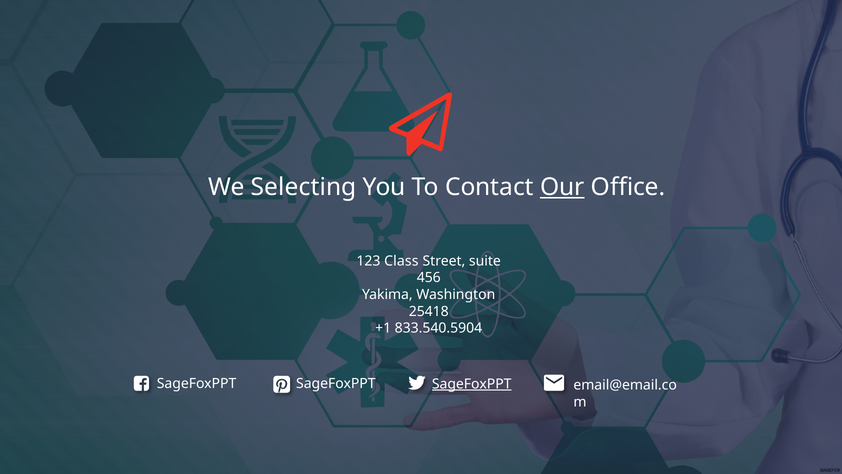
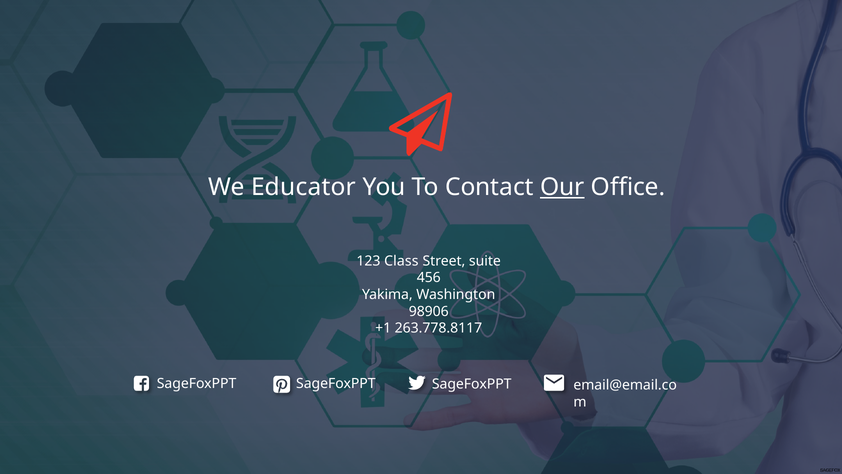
Selecting: Selecting -> Educator (304, 187)
25418: 25418 -> 98906 (429, 311)
833.540.5904: 833.540.5904 -> 263.778.8117 (438, 328)
SageFoxPPT underline: present -> none (472, 384)
